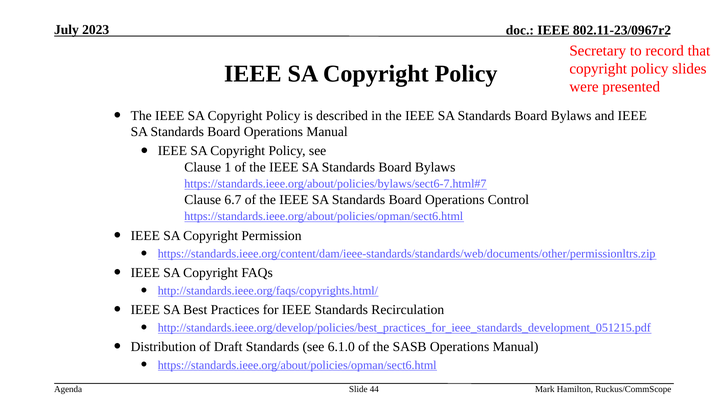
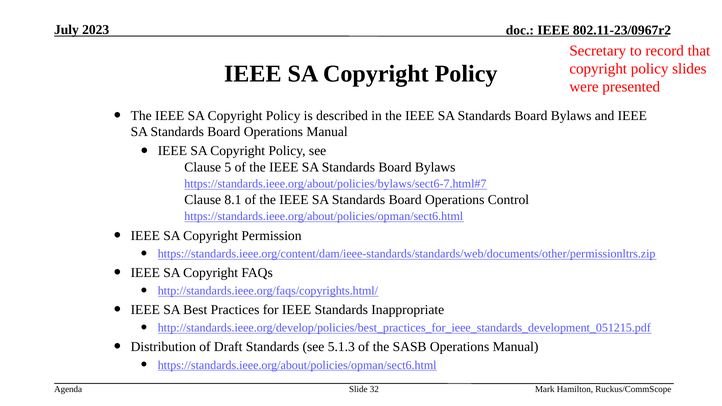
1: 1 -> 5 (228, 167)
6.7: 6.7 -> 8.1 (233, 200)
Recirculation: Recirculation -> Inappropriate (408, 310)
6.1.0: 6.1.0 -> 5.1.3 (341, 347)
44: 44 -> 32 (374, 390)
